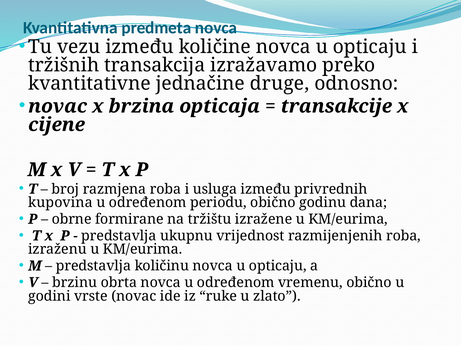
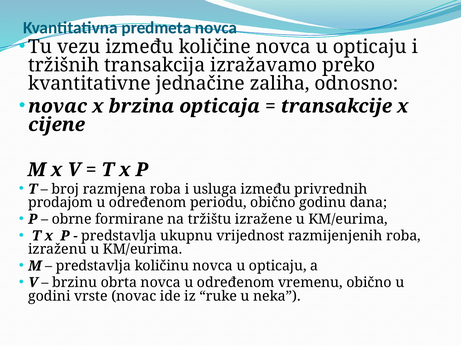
druge: druge -> zaliha (280, 84)
kupovina: kupovina -> prodajom (61, 202)
zlato: zlato -> neka (277, 296)
